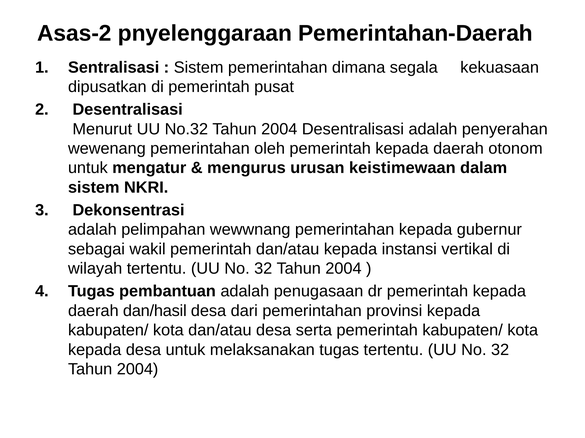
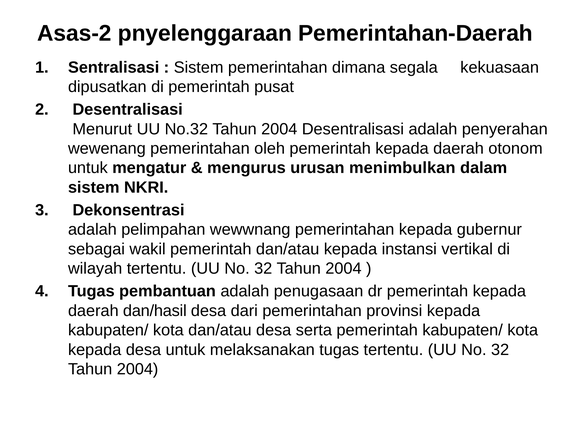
keistimewaan: keistimewaan -> menimbulkan (402, 168)
